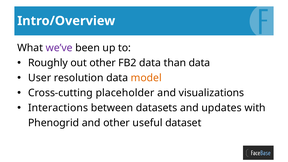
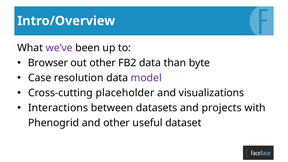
Roughly: Roughly -> Browser (48, 63)
than data: data -> byte (199, 63)
User: User -> Case (40, 78)
model colour: orange -> purple (146, 78)
updates: updates -> projects (222, 108)
